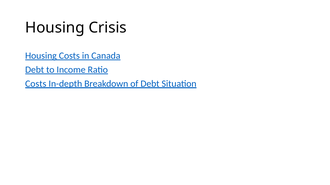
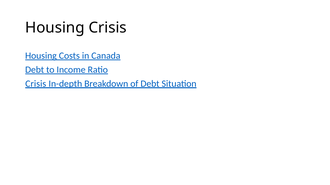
Costs: Costs -> Crisis (36, 84)
